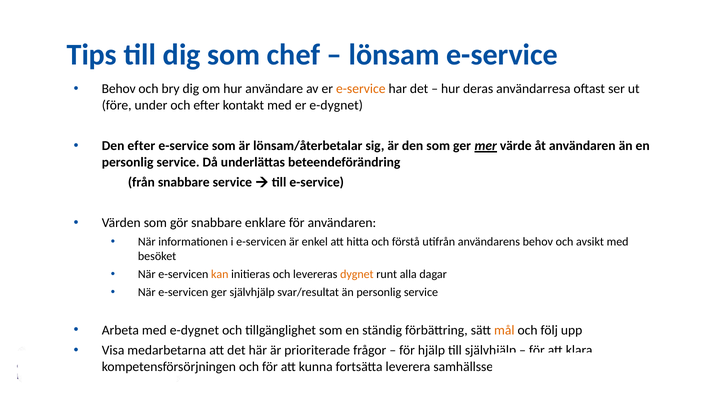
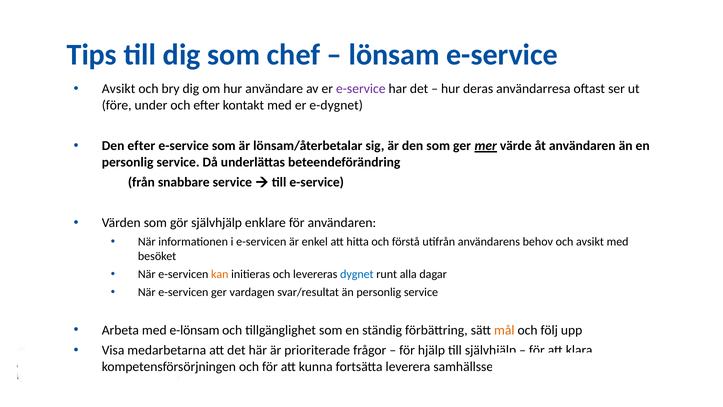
Behov: Behov -> Avsikt (119, 89)
e-service colour: orange -> purple (361, 89)
gör snabbare: snabbare -> självhjälp (217, 223)
dygnet colour: orange -> blue (357, 274)
ger självhjälp: självhjälp -> vardagen (252, 292)
med e-dygnet: e-dygnet -> e-lönsam (195, 330)
